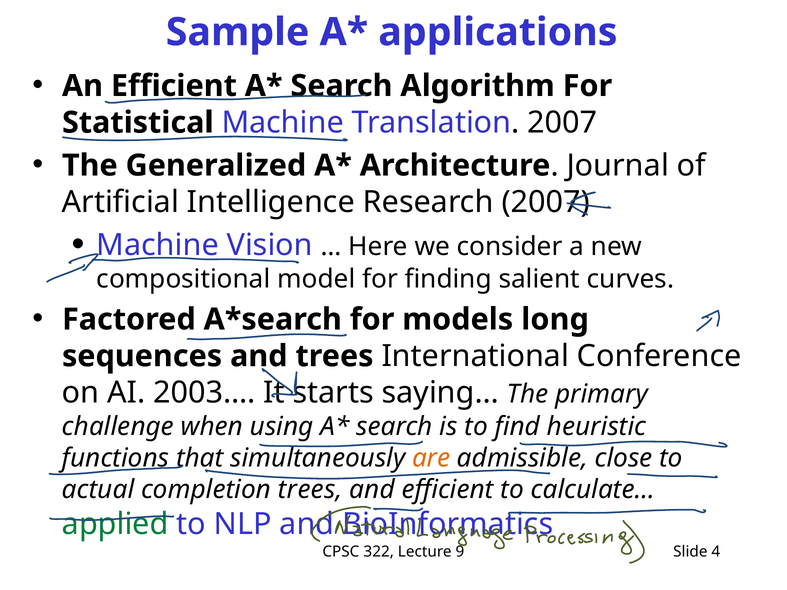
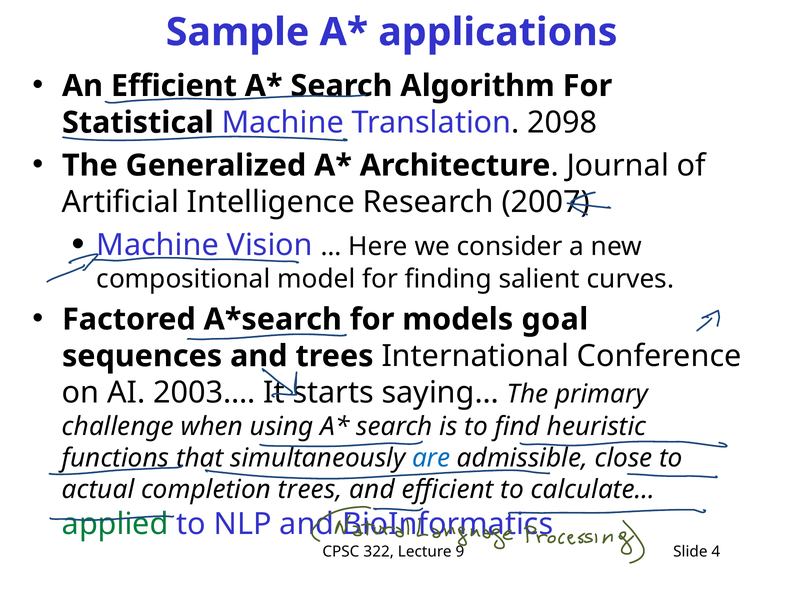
Translation 2007: 2007 -> 2098 (562, 123)
long: long -> goal (555, 320)
are colour: orange -> blue (431, 458)
